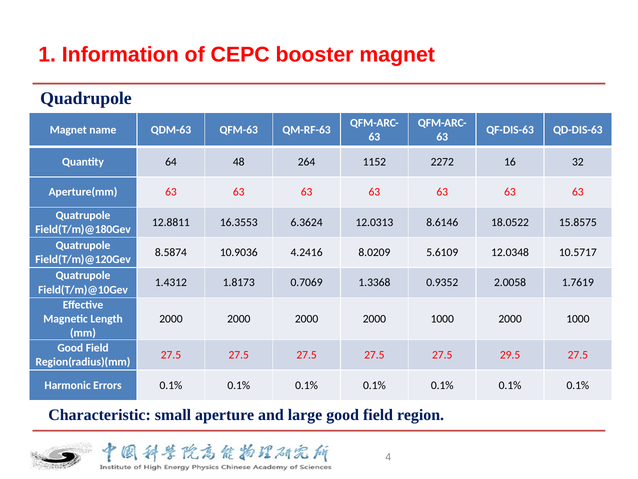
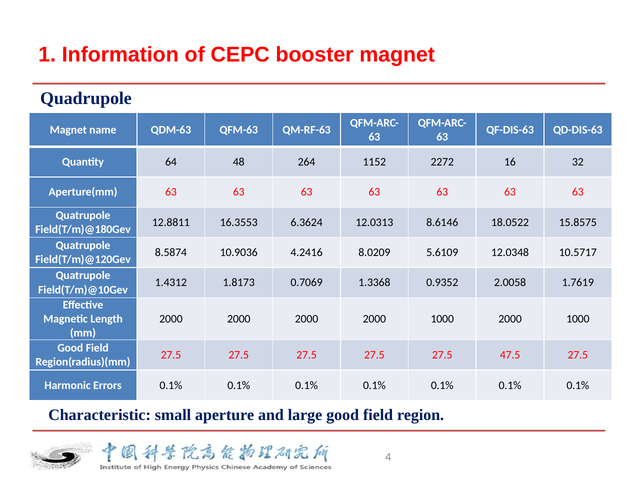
29.5: 29.5 -> 47.5 (510, 355)
